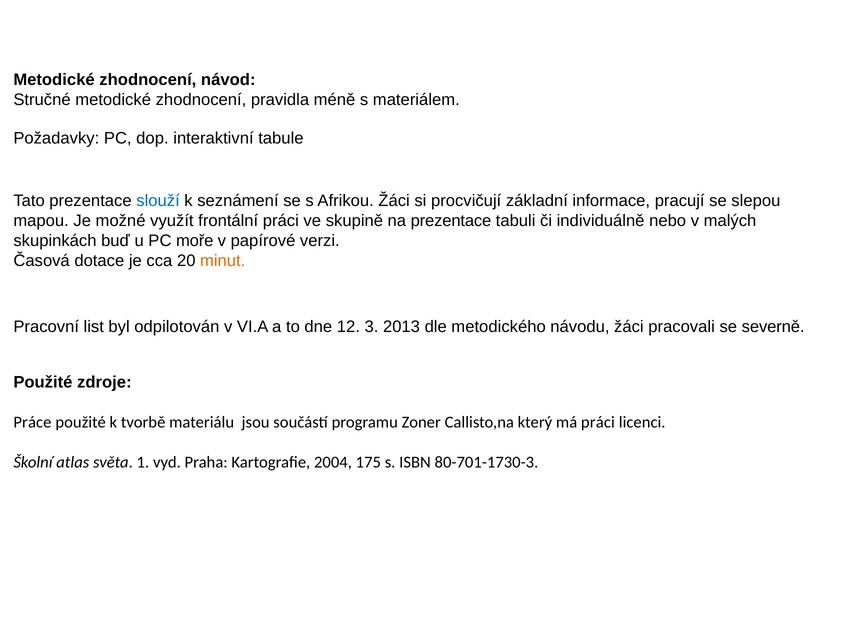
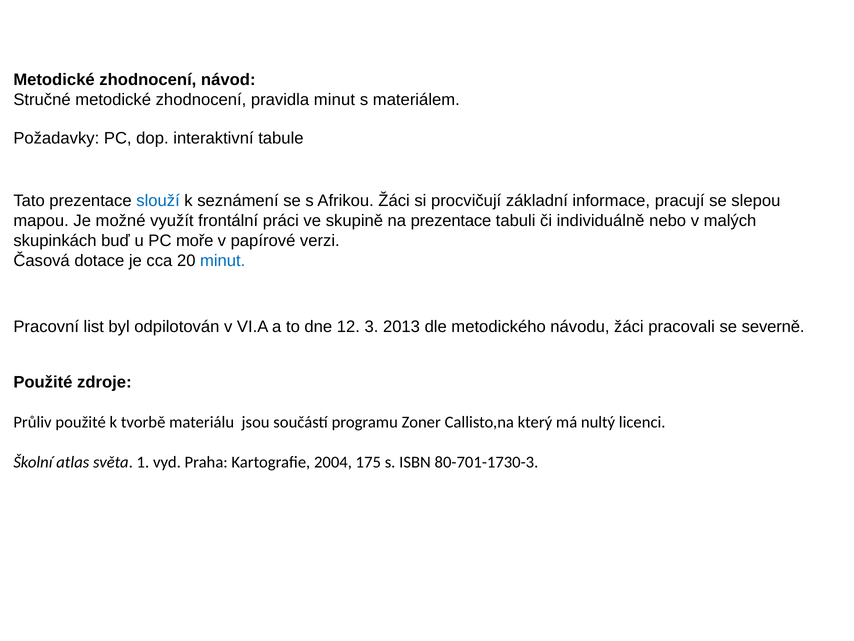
pravidla méně: méně -> minut (334, 100)
minut colour: orange -> blue (223, 261)
Práce: Práce -> Průliv (33, 422)
má práci: práci -> nultý (598, 422)
